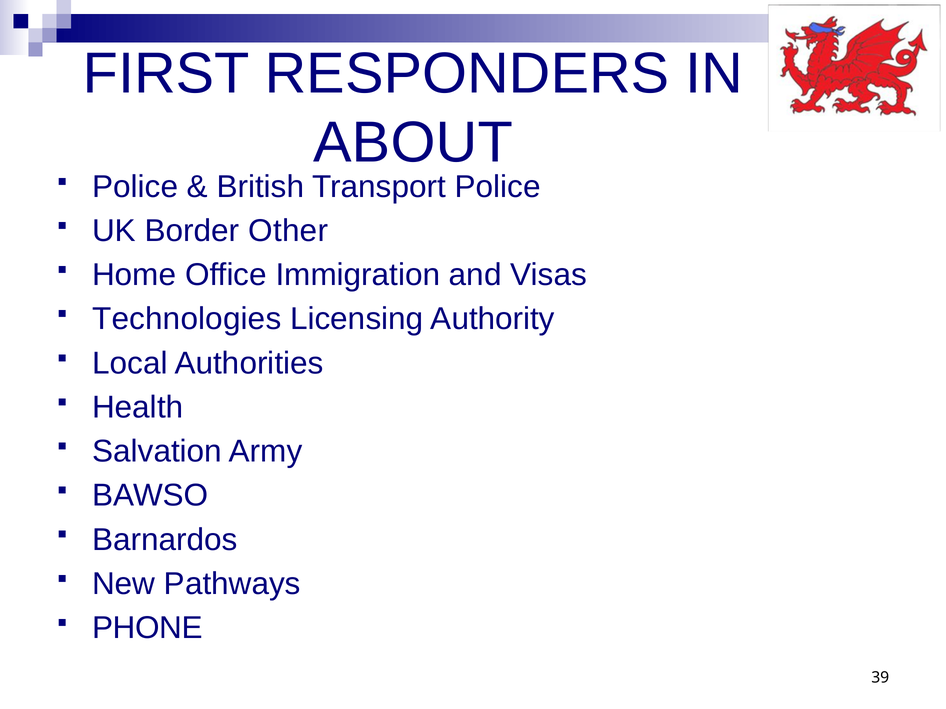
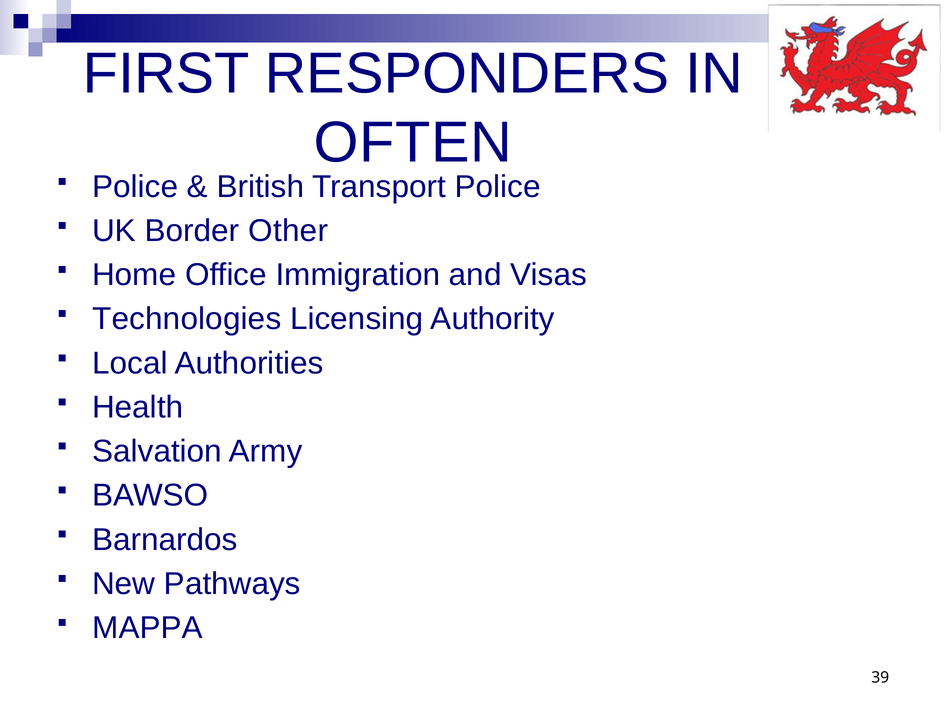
ABOUT: ABOUT -> OFTEN (413, 143)
PHONE: PHONE -> MAPPA (147, 628)
